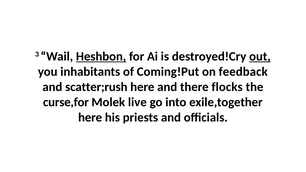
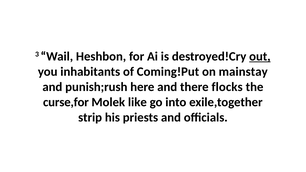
Heshbon underline: present -> none (101, 56)
feedback: feedback -> mainstay (243, 72)
scatter;rush: scatter;rush -> punish;rush (96, 87)
live: live -> like (137, 102)
here: here -> strip (90, 118)
